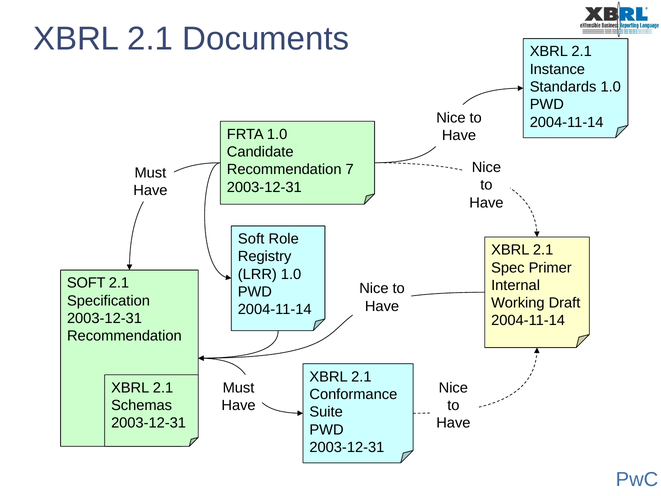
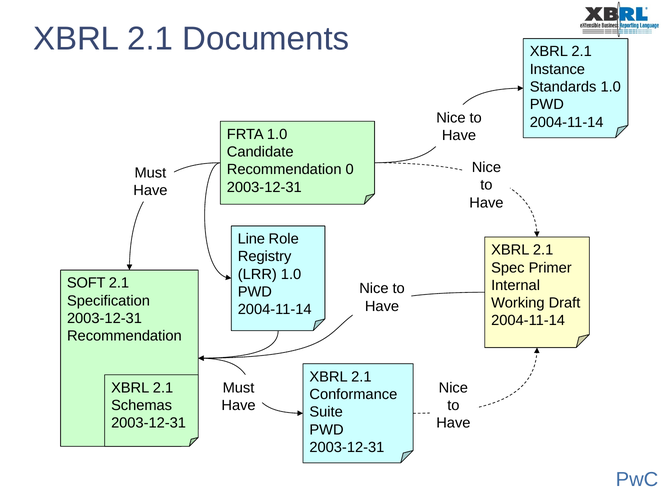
7: 7 -> 0 (350, 169)
Soft: Soft -> Line (251, 239)
